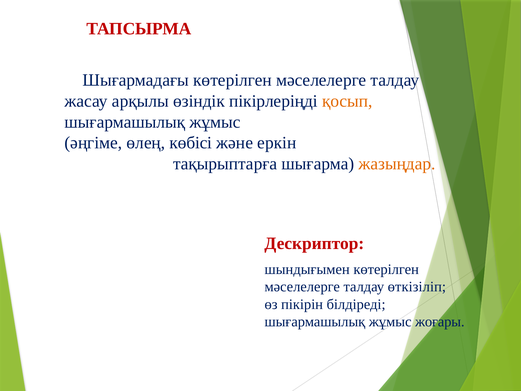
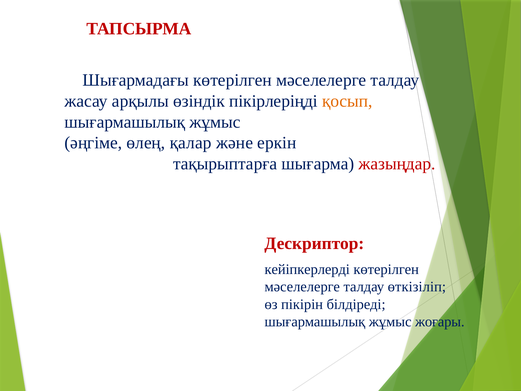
көбісі: көбісі -> қалар (191, 143)
жазыңдар colour: orange -> red (397, 164)
шындығымен: шындығымен -> кейіпкерлерді (307, 269)
